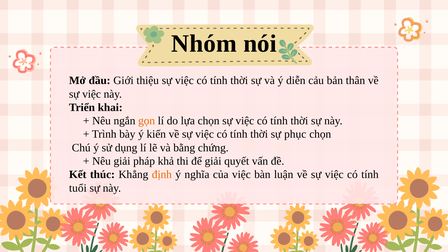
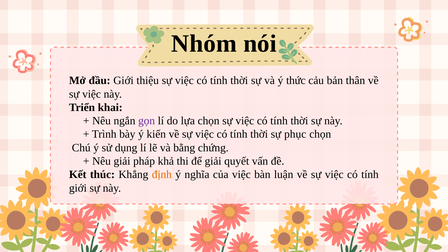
diễn: diễn -> thức (296, 81)
gọn colour: orange -> purple (147, 121)
tuổi: tuổi -> giới (78, 188)
